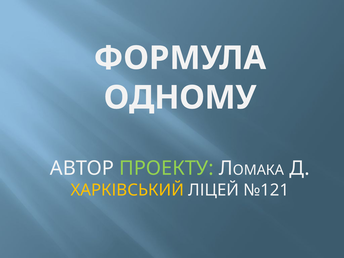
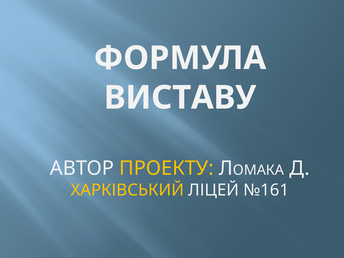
ОДНОМУ: ОДНОМУ -> ВИСТАВУ (180, 98)
ПРОЕКТУ colour: light green -> yellow (166, 168)
№121: №121 -> №161 (266, 190)
